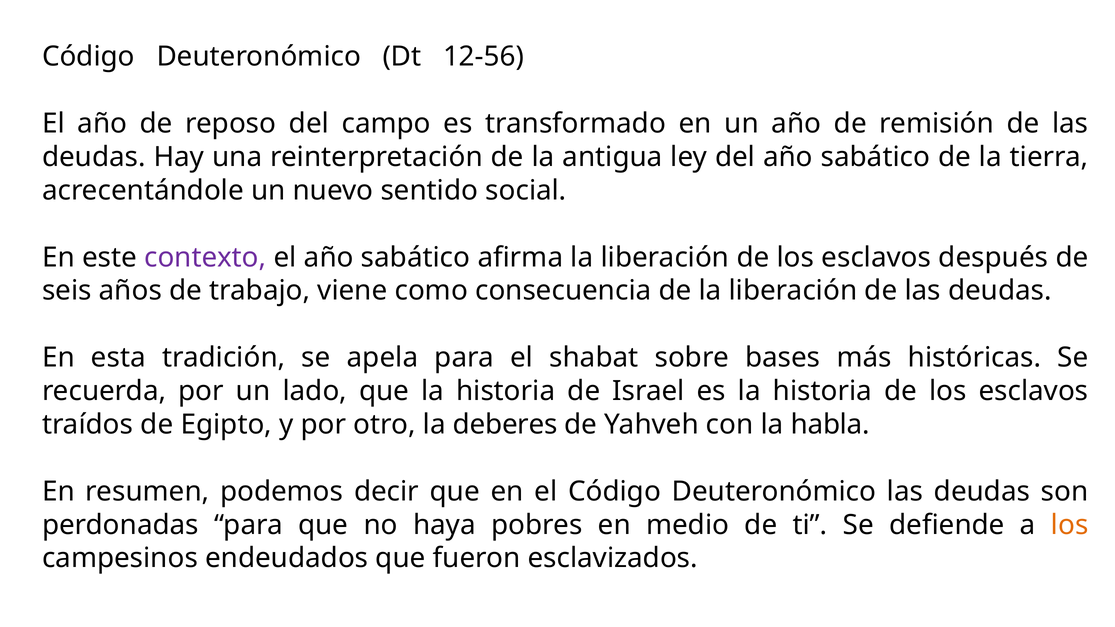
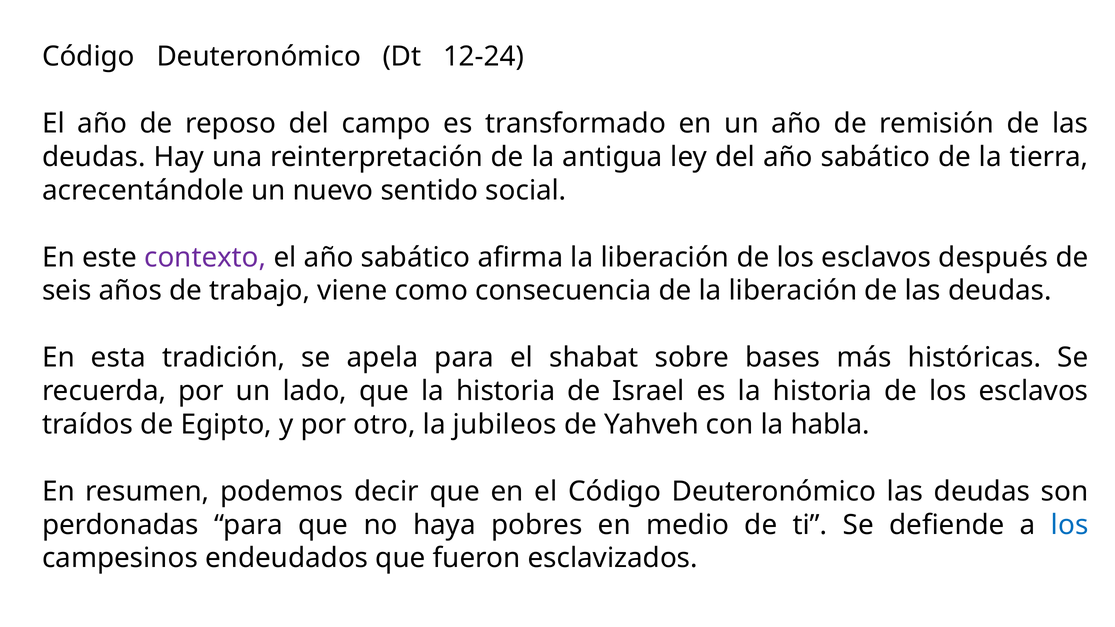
12-56: 12-56 -> 12-24 (484, 57)
deberes: deberes -> jubileos (505, 425)
los colour: orange -> blue (1070, 525)
